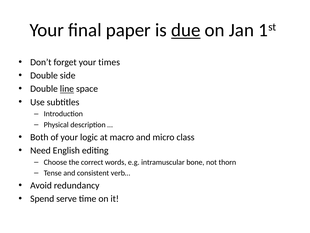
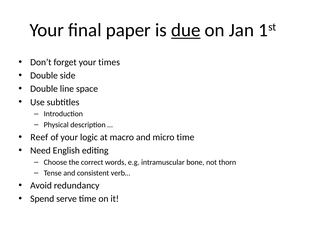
line underline: present -> none (67, 89)
Both: Both -> Reef (39, 137)
micro class: class -> time (185, 137)
